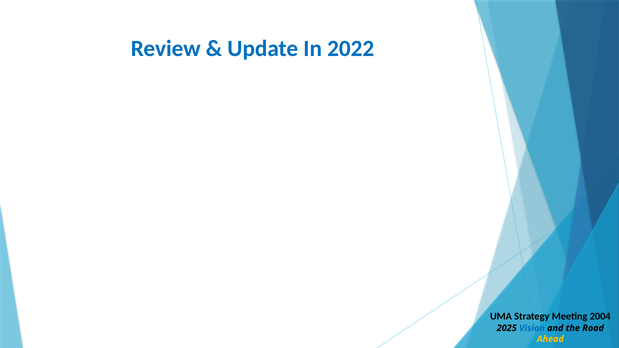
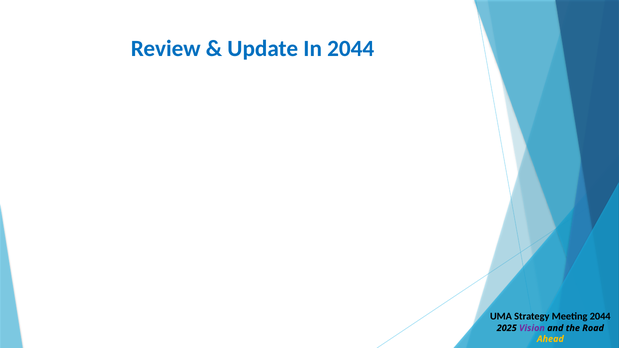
In 2022: 2022 -> 2044 (351, 49)
Meeting 2004: 2004 -> 2044 (600, 317)
Vision colour: blue -> purple (532, 328)
